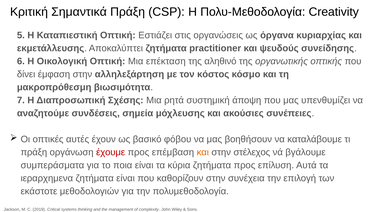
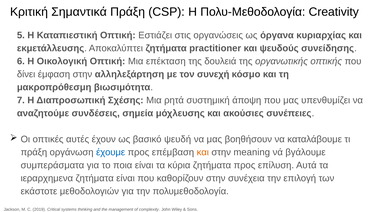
αληθινό: αληθινό -> δουλειά (220, 61)
κόστος: κόστος -> συνεχή (213, 74)
φόβου: φόβου -> ψευδή (178, 139)
έχουμε colour: red -> blue (111, 152)
στέλεχος: στέλεχος -> meaning (252, 152)
